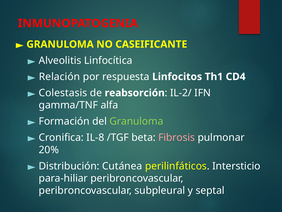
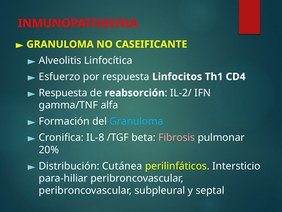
Relación: Relación -> Esfuerzo (60, 77)
Colestasis: Colestasis -> Respuesta (63, 93)
Granuloma colour: light green -> light blue (136, 121)
